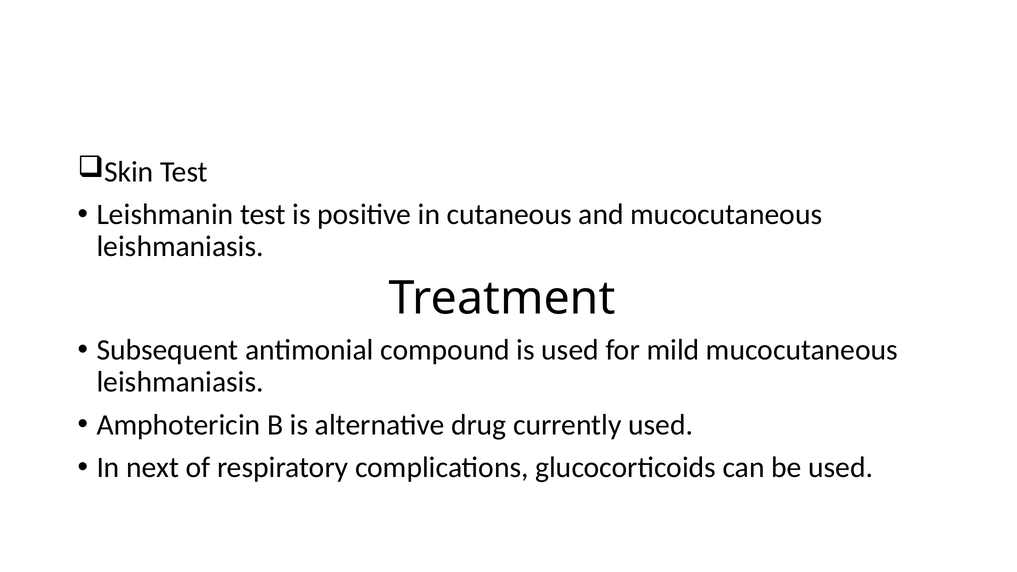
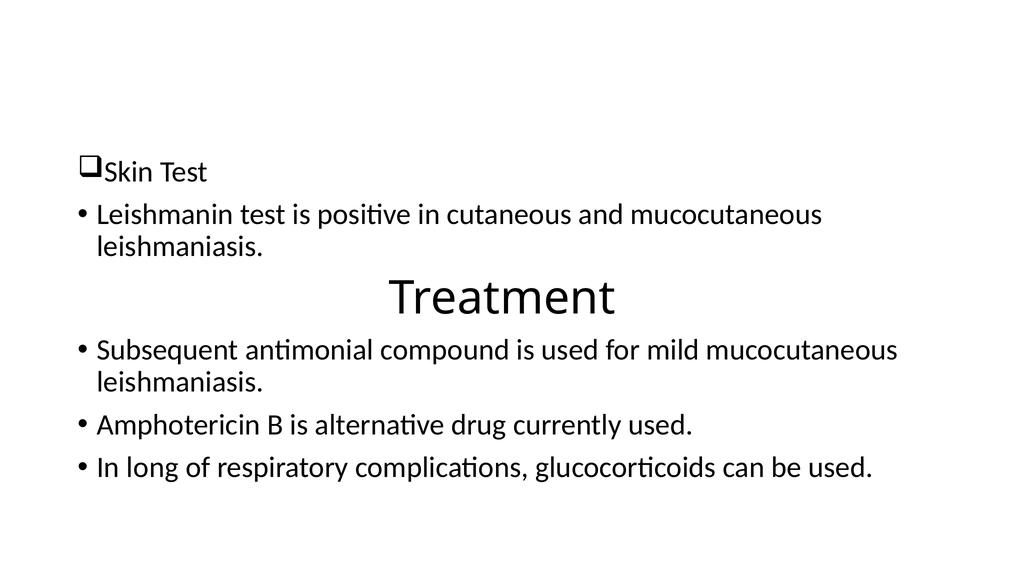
next: next -> long (153, 468)
